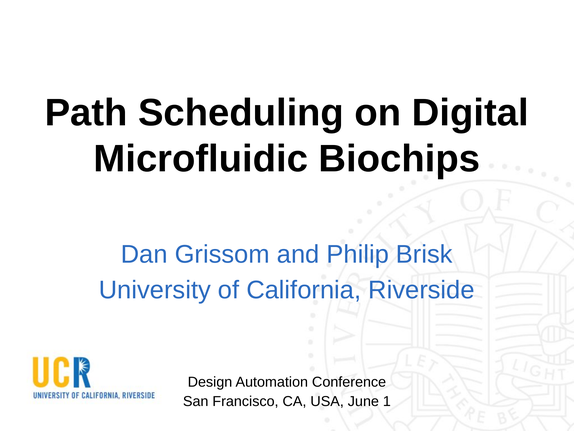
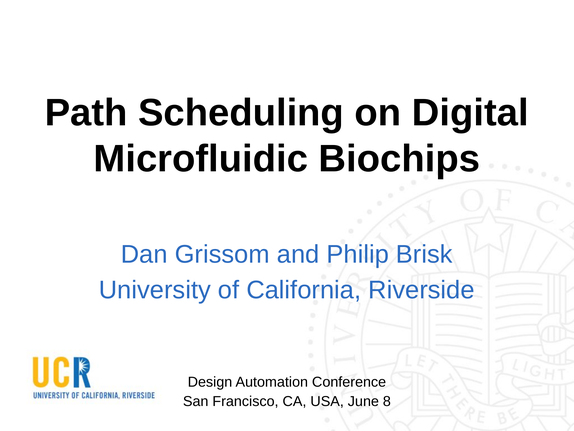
1: 1 -> 8 (387, 401)
